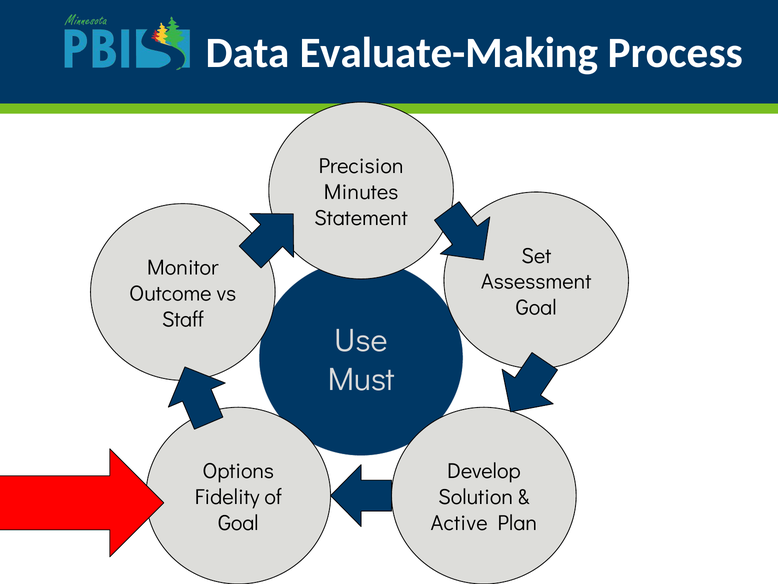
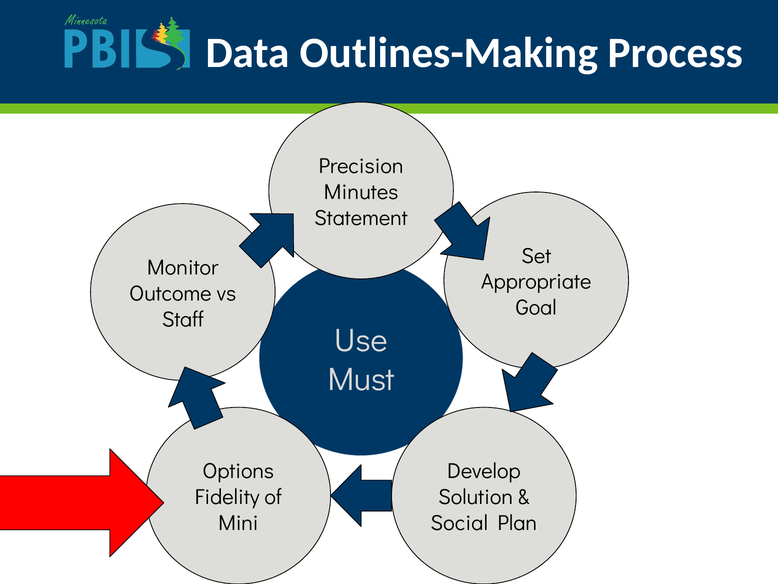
Evaluate-Making: Evaluate-Making -> Outlines-Making (449, 53)
Assessment: Assessment -> Appropriate (536, 282)
Goal: Goal -> Mini (238, 523)
Active: Active -> Social (459, 523)
